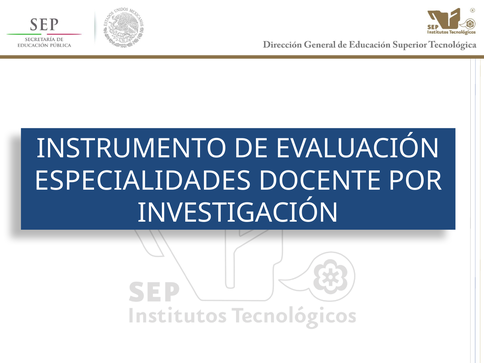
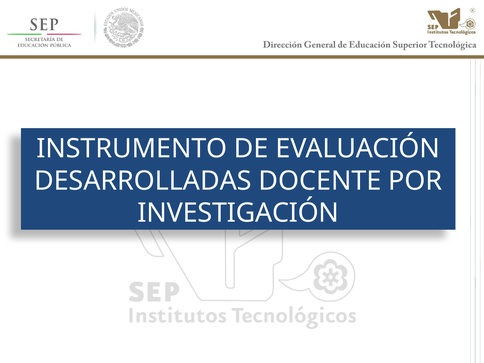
ESPECIALIDADES: ESPECIALIDADES -> DESARROLLADAS (143, 181)
